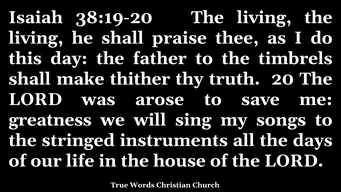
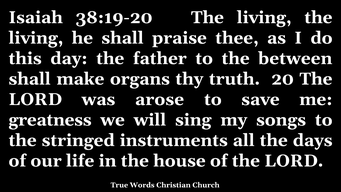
timbrels: timbrels -> between (295, 58)
thither: thither -> organs (140, 79)
